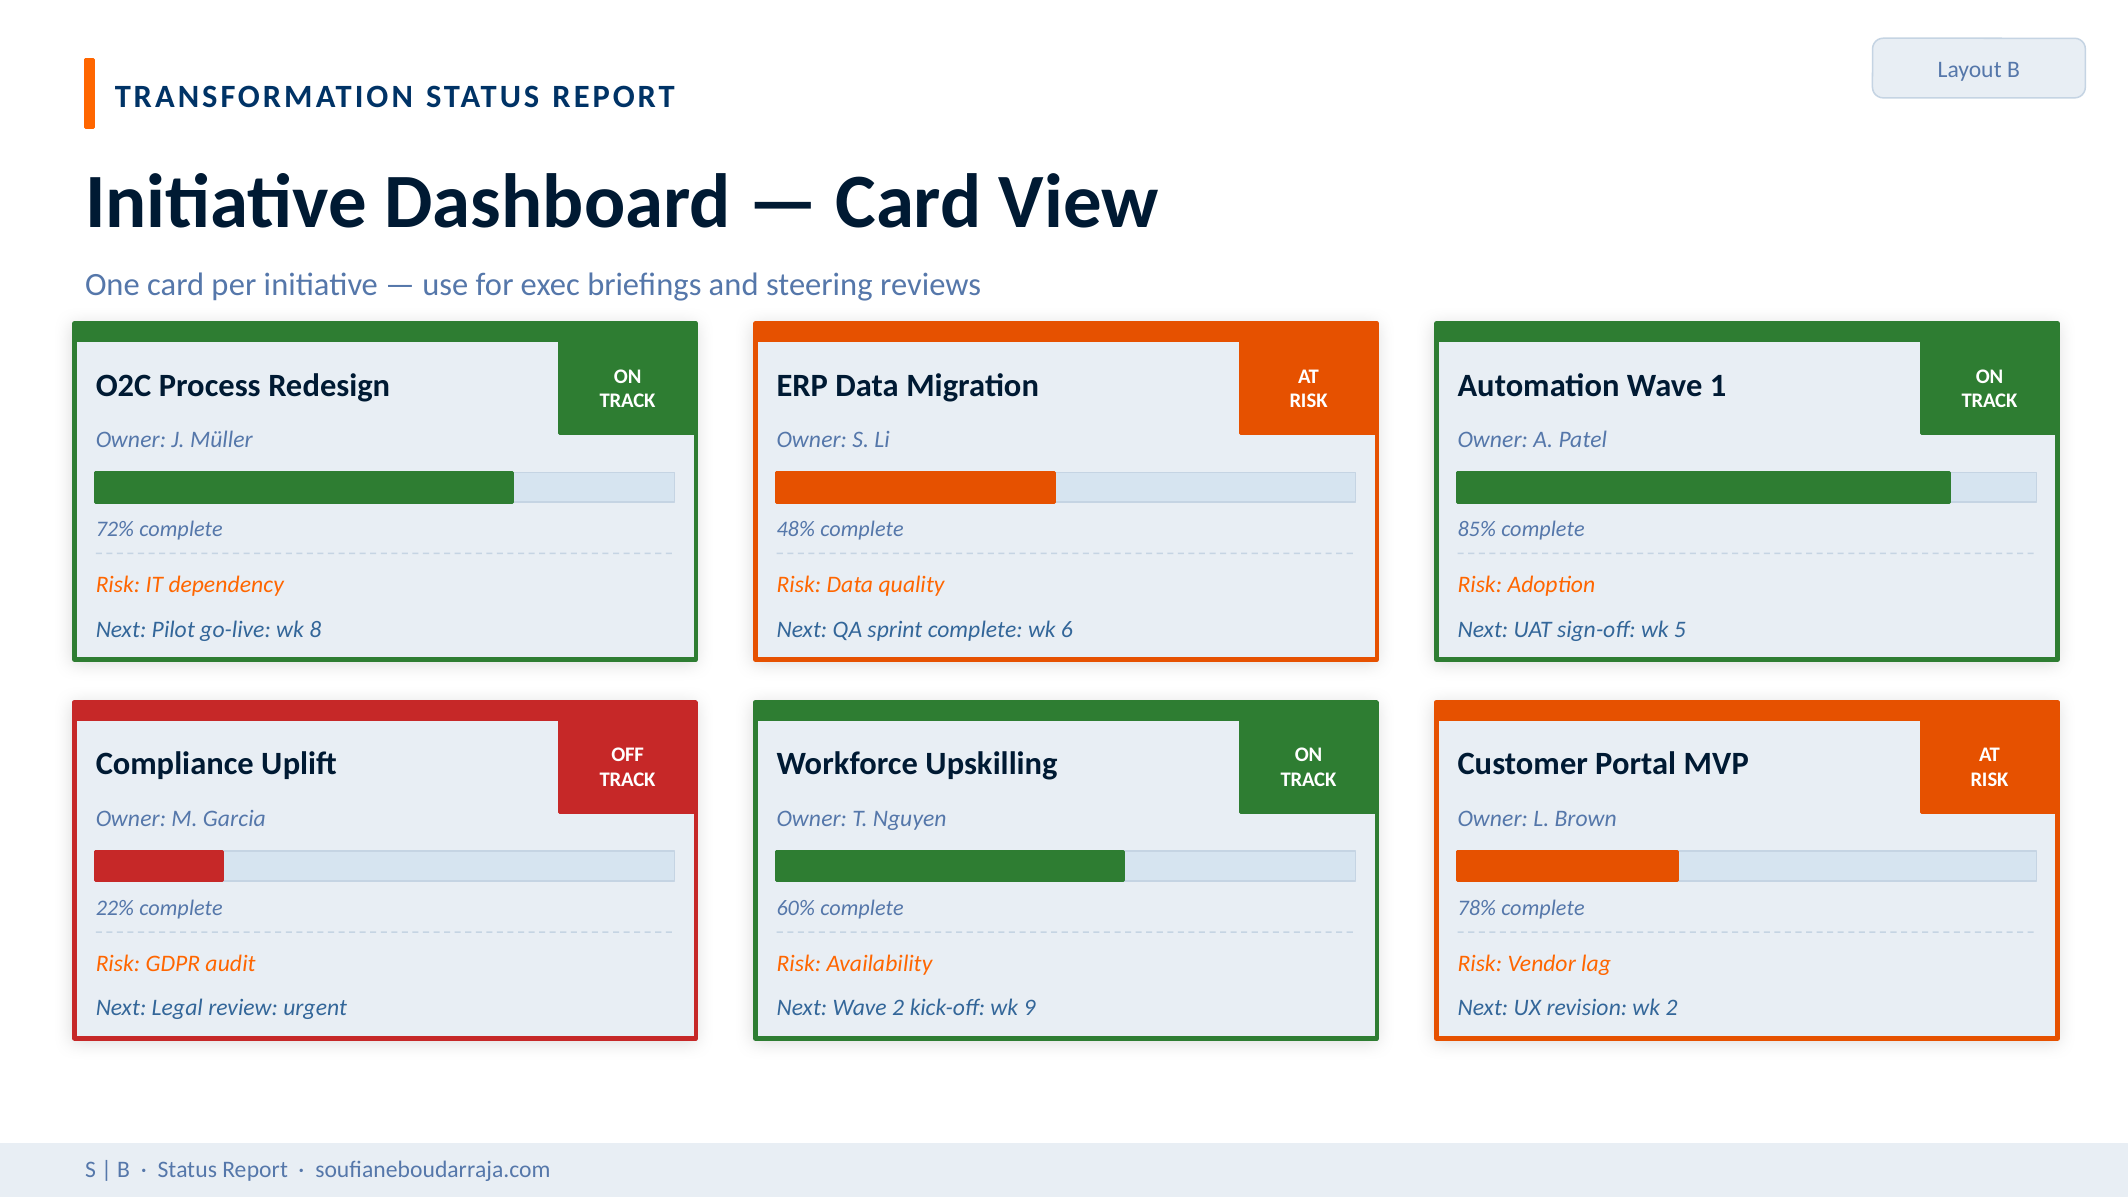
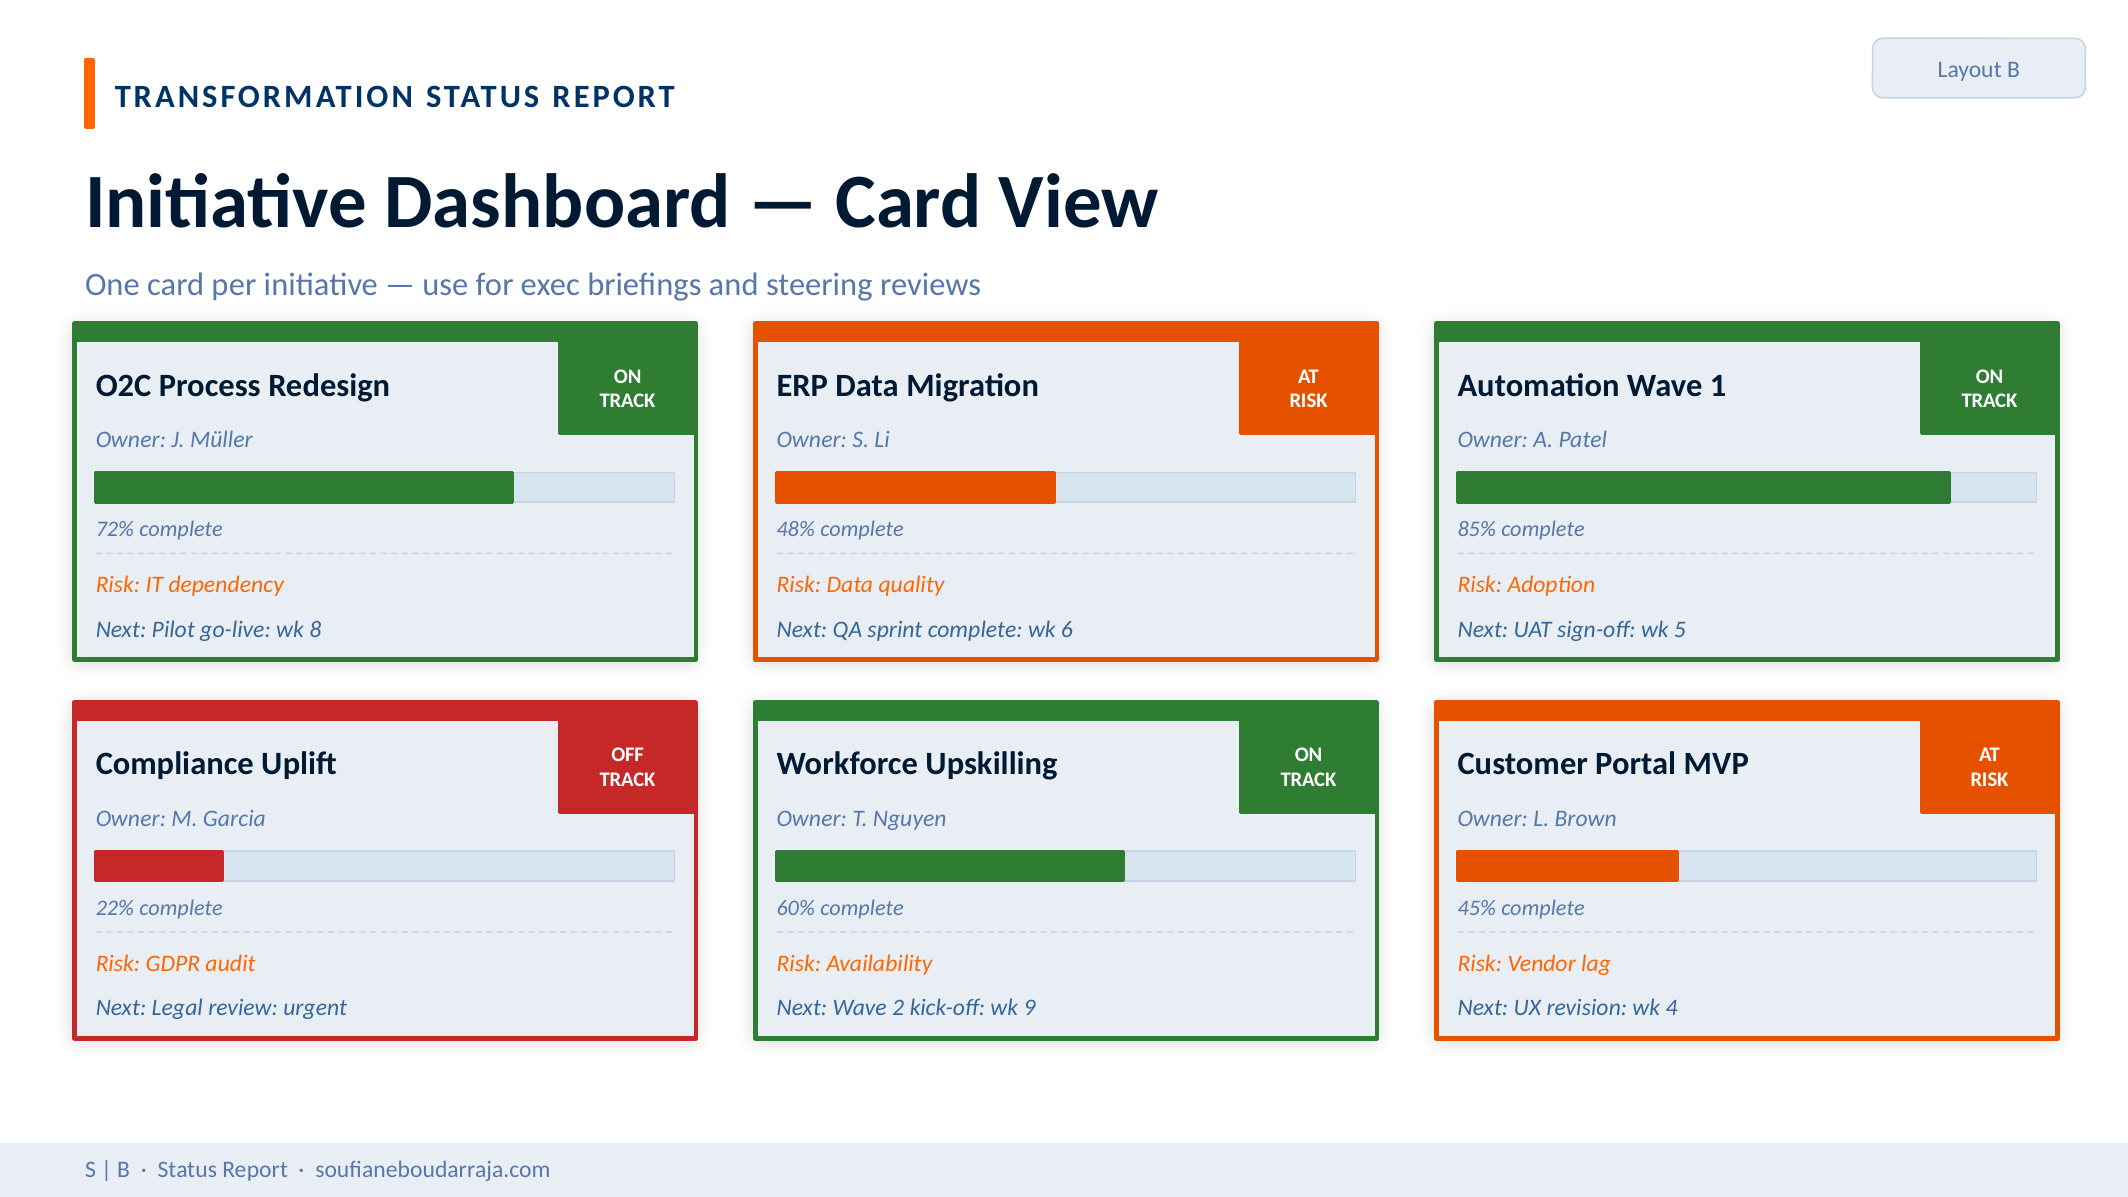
78%: 78% -> 45% (1477, 908)
wk 2: 2 -> 4 (1672, 1008)
